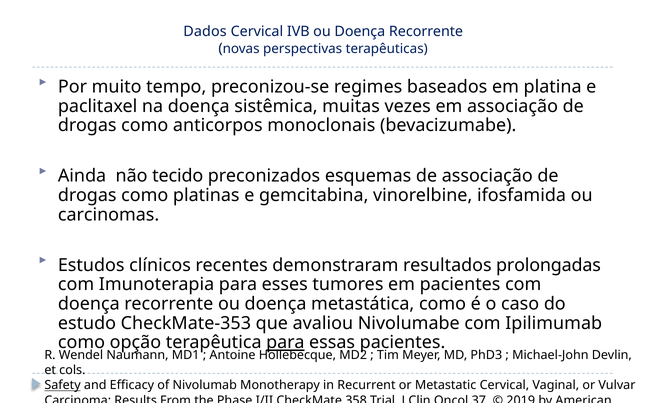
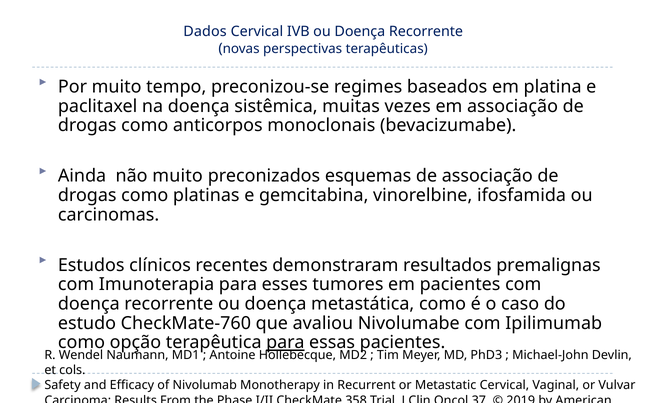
não tecido: tecido -> muito (178, 176)
prolongadas: prolongadas -> premalignas (548, 265)
CheckMate-353: CheckMate-353 -> CheckMate-760 (186, 323)
Safety underline: present -> none (63, 385)
